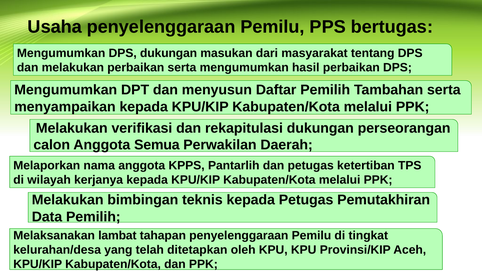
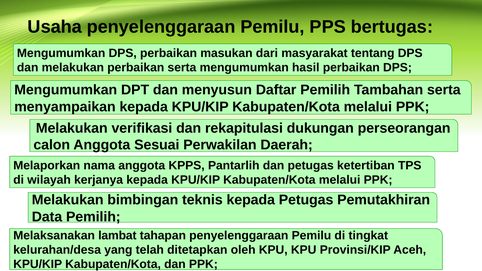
DPS dukungan: dukungan -> perbaikan (169, 53)
Semua: Semua -> Sesuai (157, 145)
